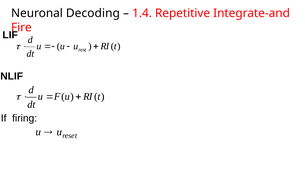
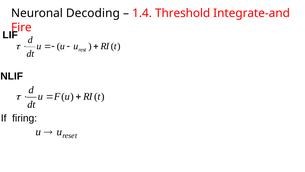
Repetitive: Repetitive -> Threshold (183, 13)
